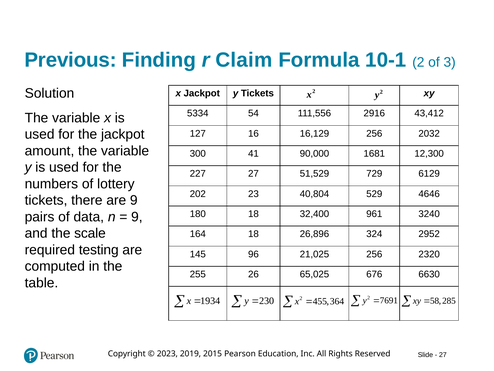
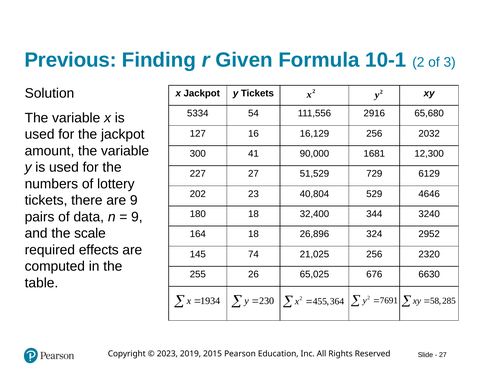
Claim: Claim -> Given (244, 60)
43,412: 43,412 -> 65,680 (429, 113)
961: 961 -> 344 (374, 214)
testing: testing -> effects (99, 250)
96: 96 -> 74 (253, 254)
